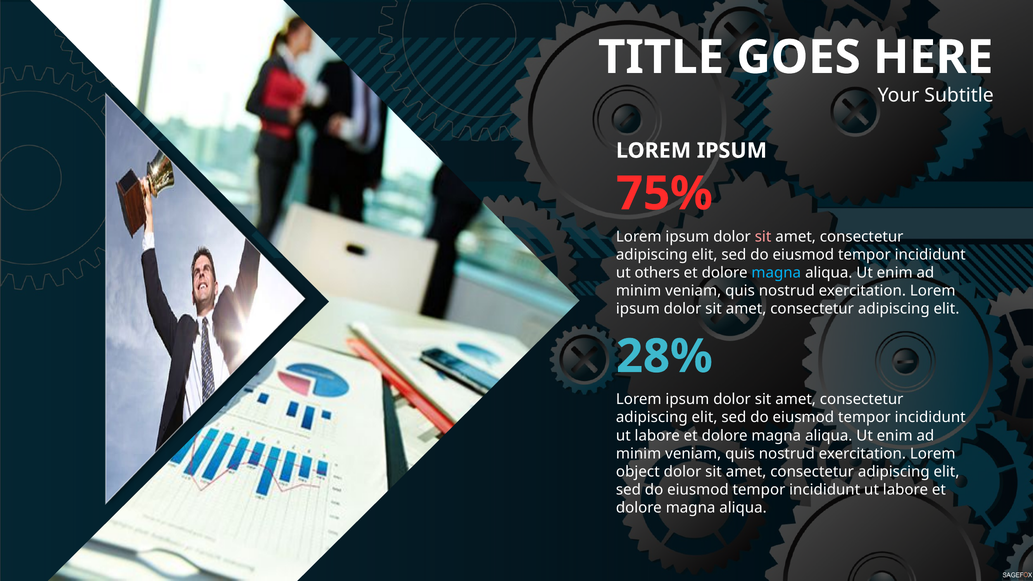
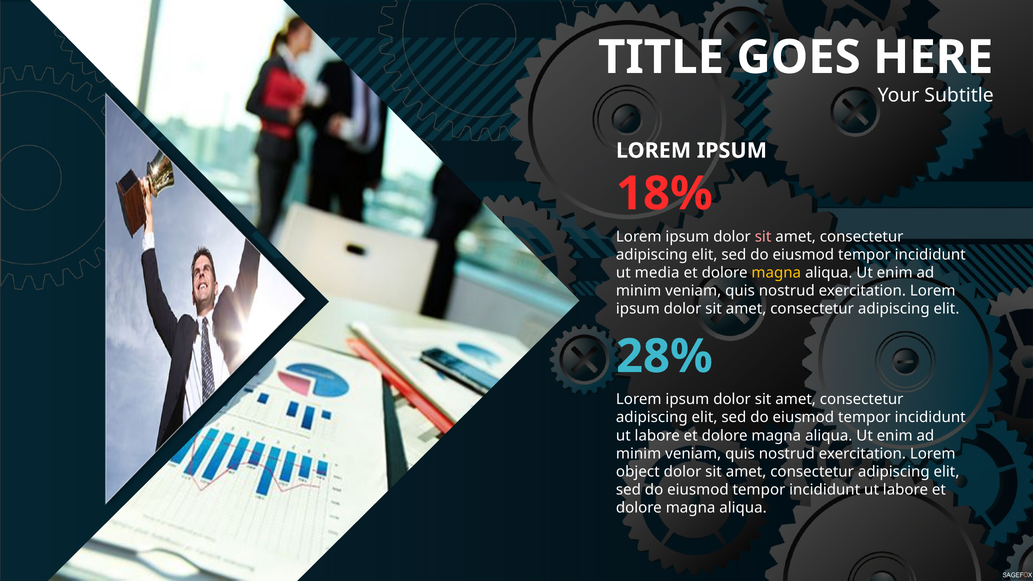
75%: 75% -> 18% (664, 194)
others: others -> media (657, 273)
magna colour: light blue -> yellow (776, 273)
